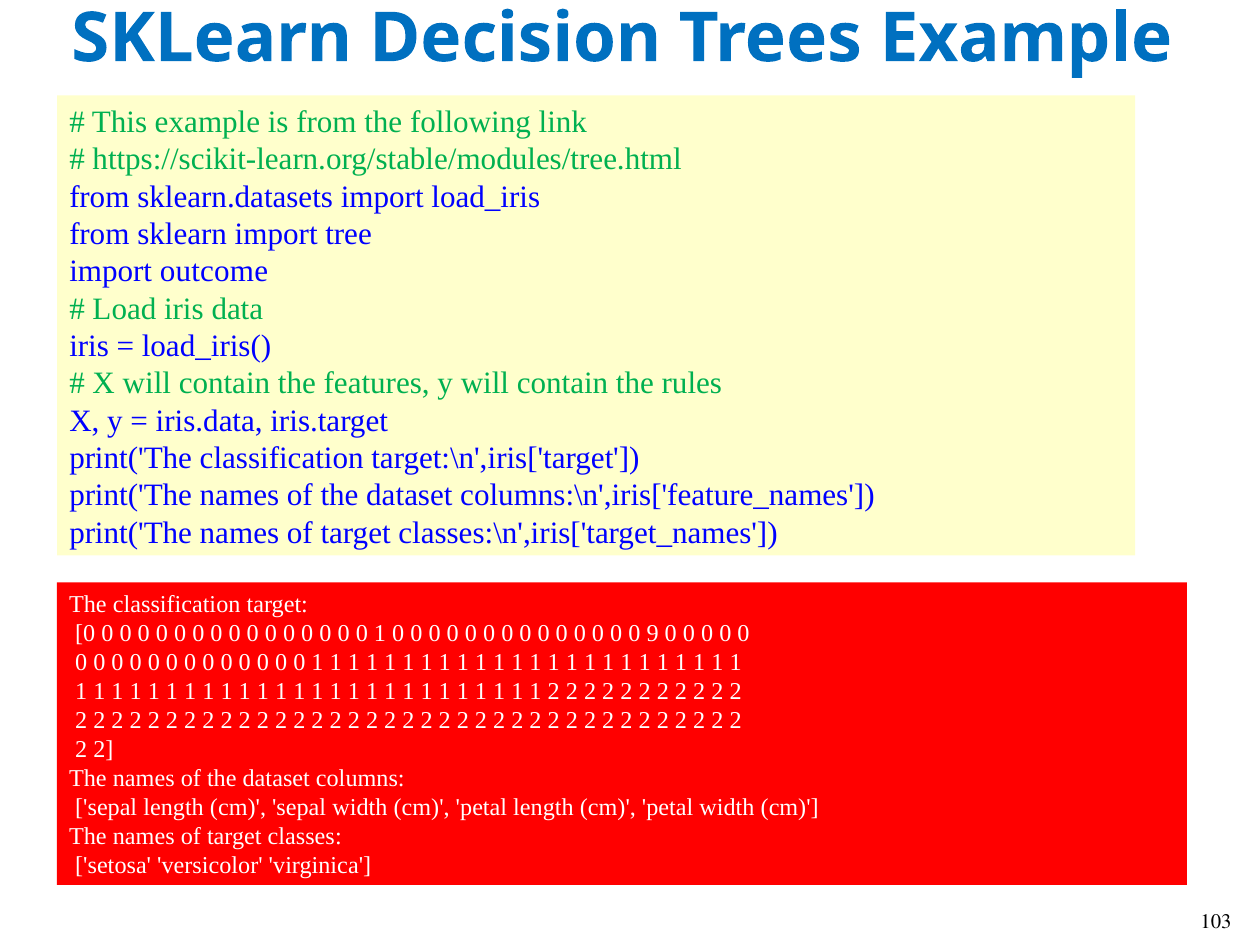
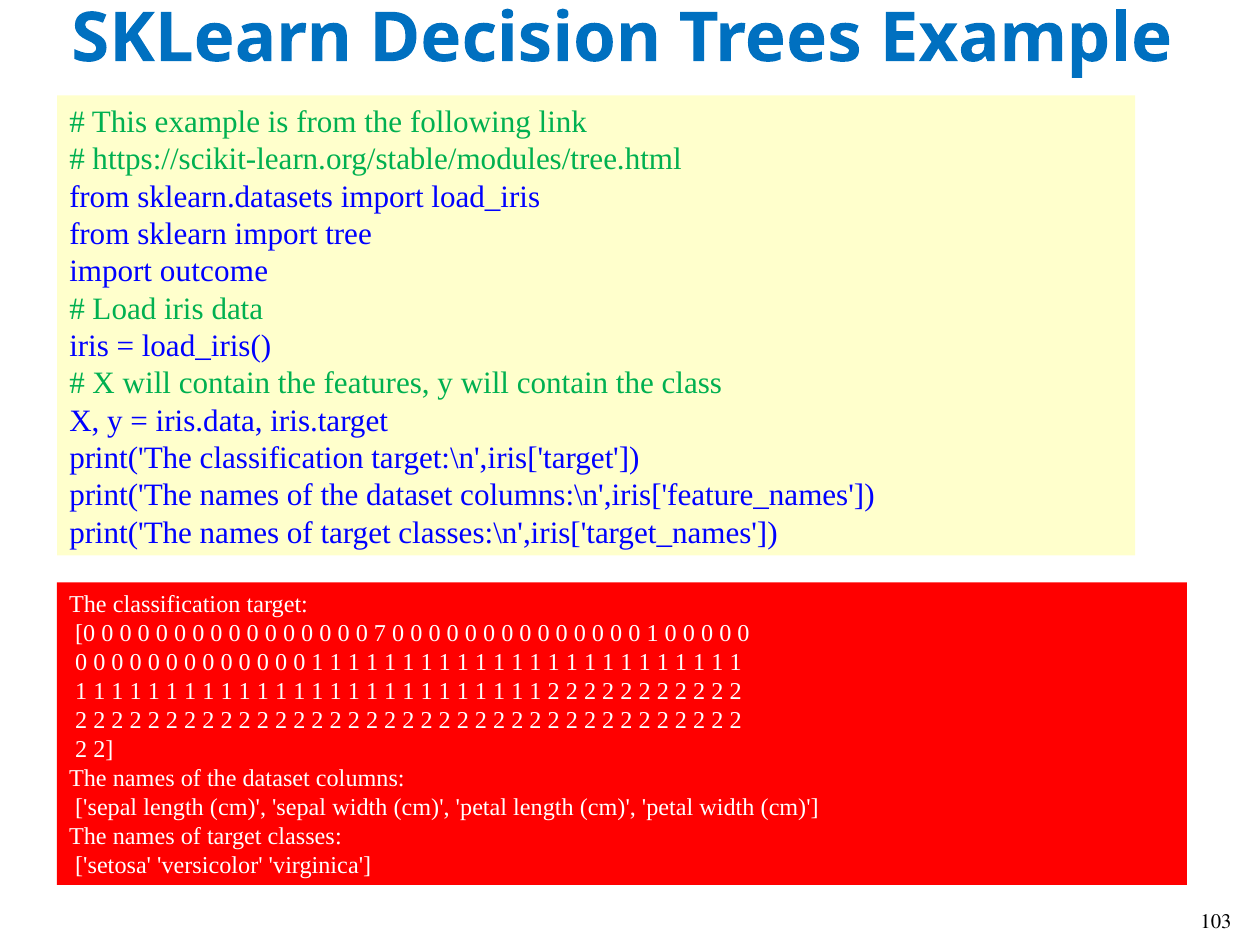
rules: rules -> class (692, 384)
1: 1 -> 7 (380, 634)
9: 9 -> 1 (653, 634)
